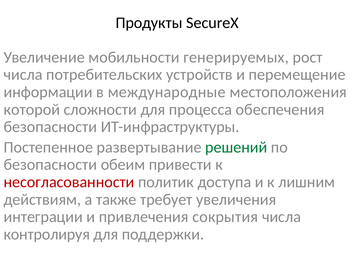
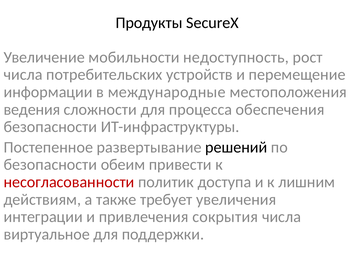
генерируемых: генерируемых -> недоступность (236, 57)
которой: которой -> ведения (32, 109)
решений colour: green -> black (236, 147)
контролируя: контролируя -> виртуальное (47, 234)
